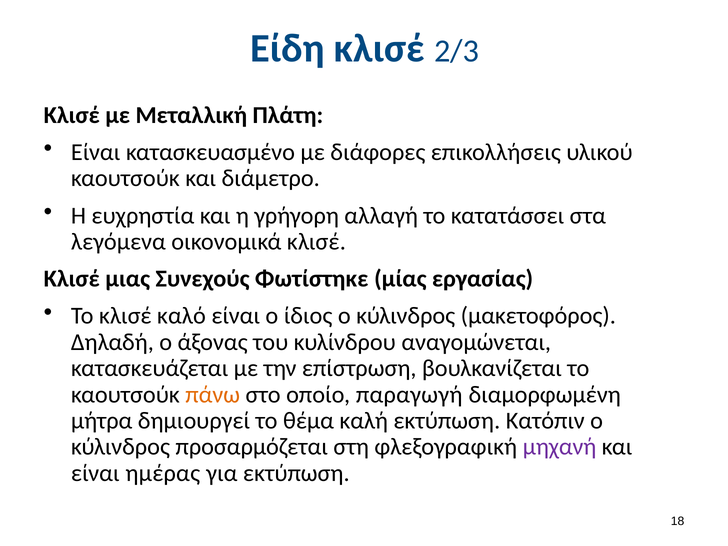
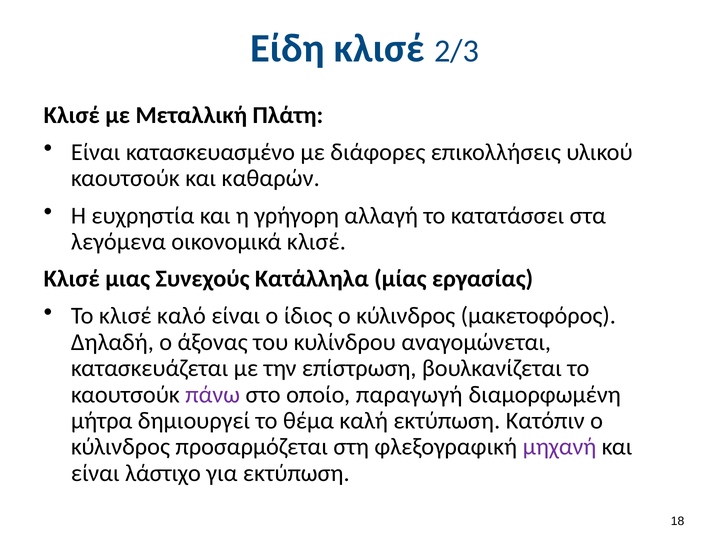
διάμετρο: διάμετρο -> καθαρών (271, 178)
Φωτίστηκε: Φωτίστηκε -> Κατάλληλα (312, 279)
πάνω colour: orange -> purple (213, 395)
ημέρας: ημέρας -> λάστιχο (163, 473)
